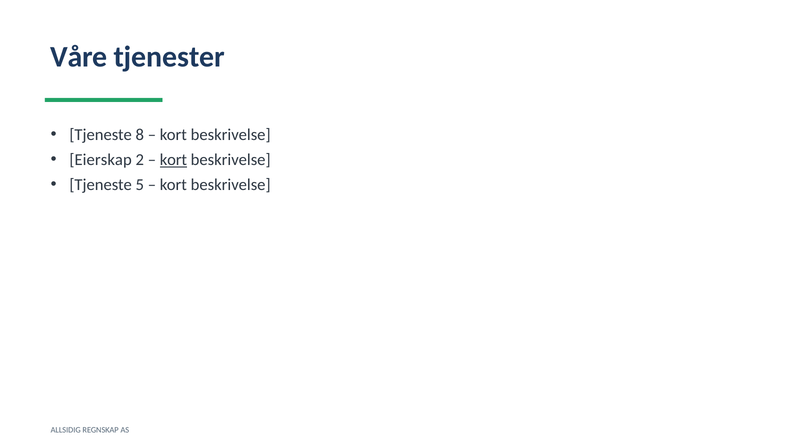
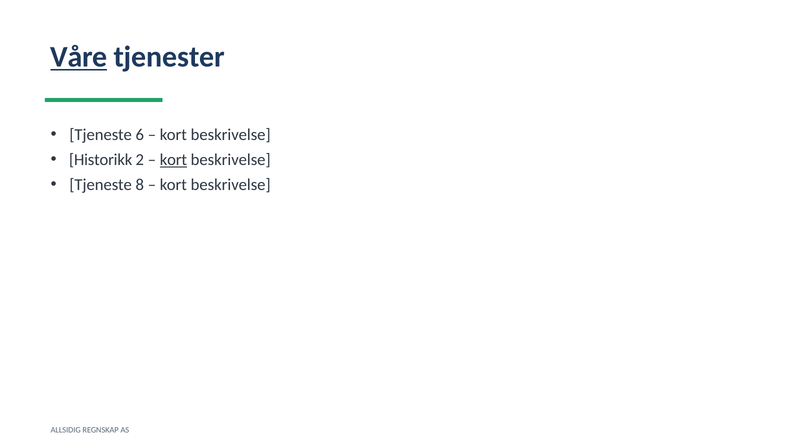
Våre underline: none -> present (79, 57)
8: 8 -> 6 (140, 135)
Eierskap: Eierskap -> Historikk (101, 160)
5: 5 -> 8 (140, 185)
